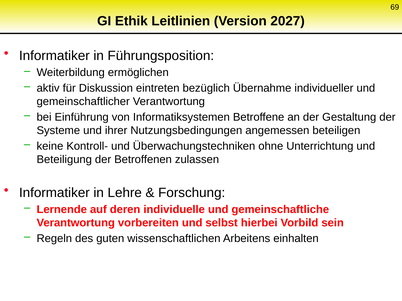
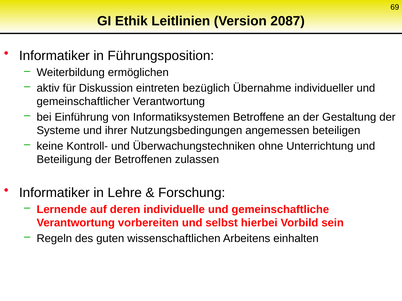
2027: 2027 -> 2087 (288, 21)
